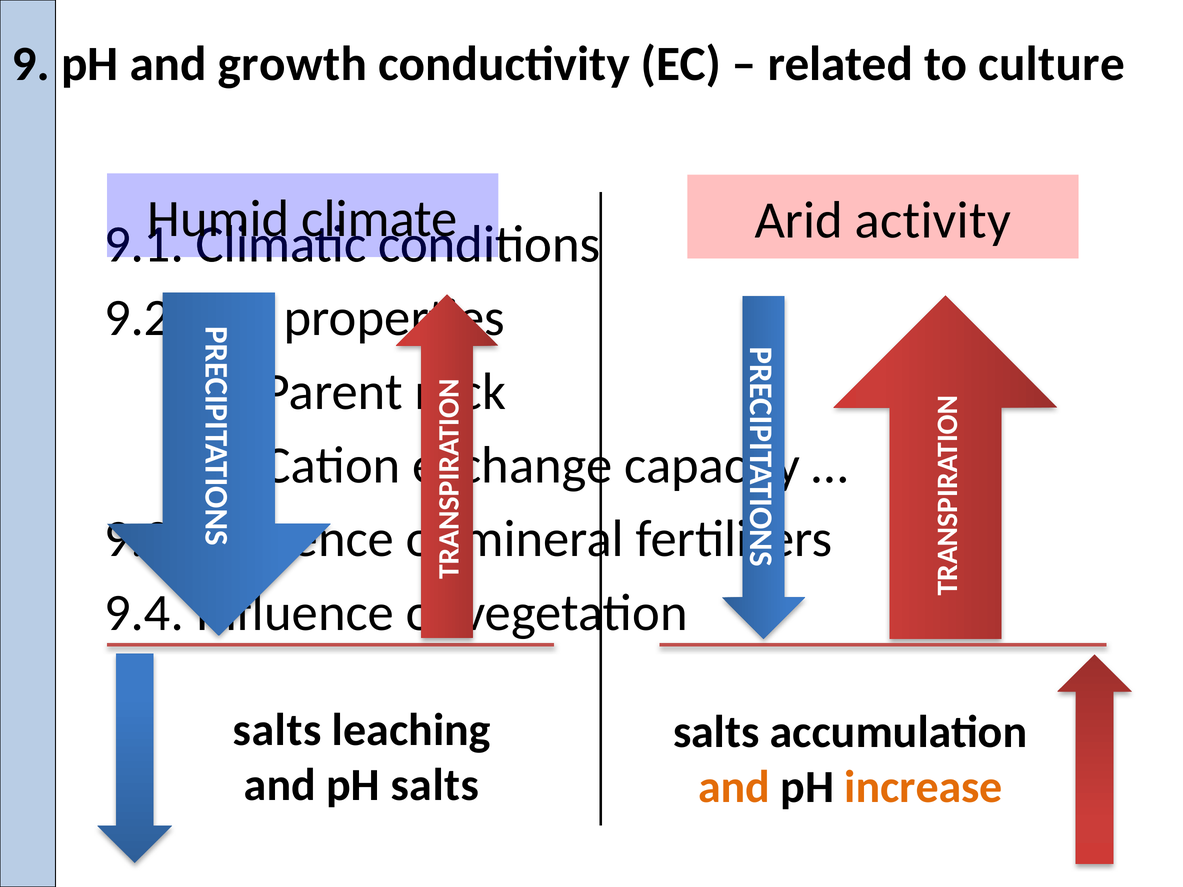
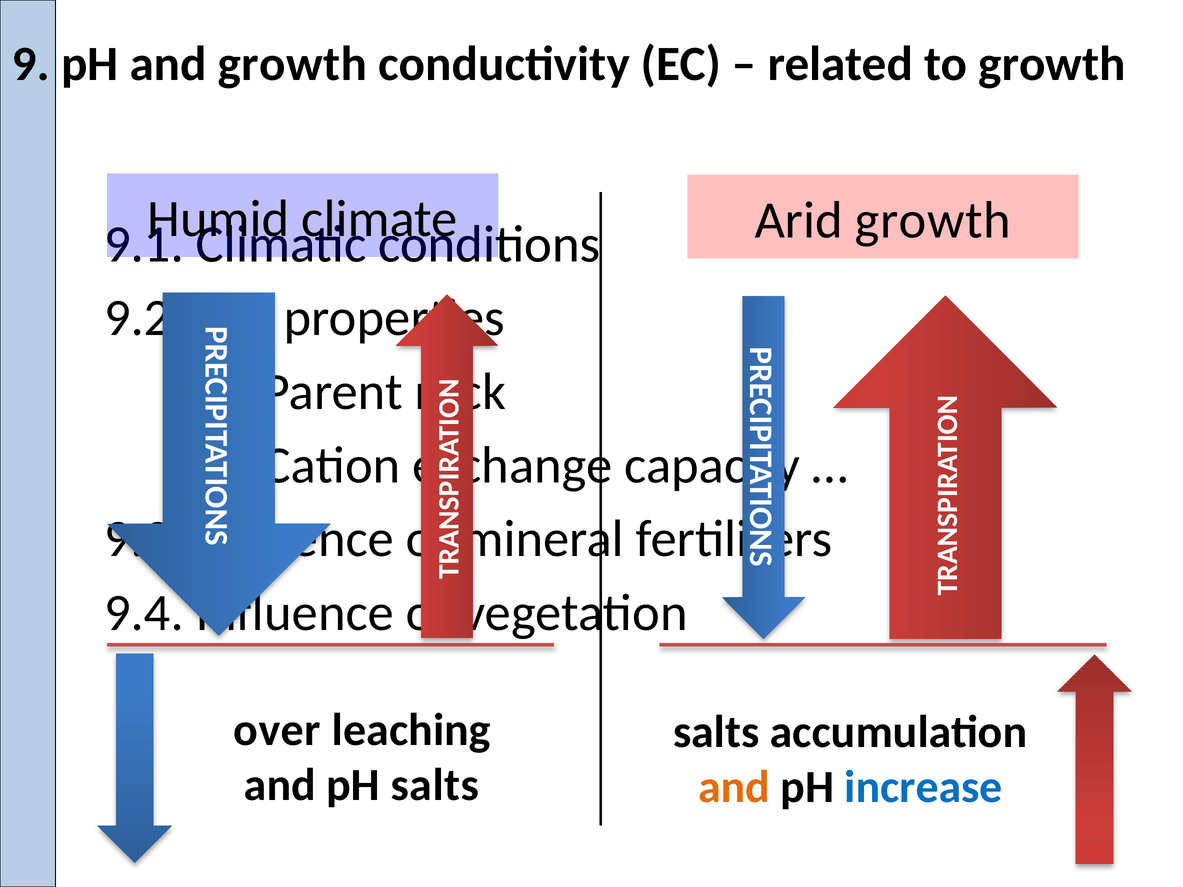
to culture: culture -> growth (1052, 64)
Arid activity: activity -> growth (933, 220)
salts: salts -> over (277, 730)
increase colour: orange -> blue (923, 787)
